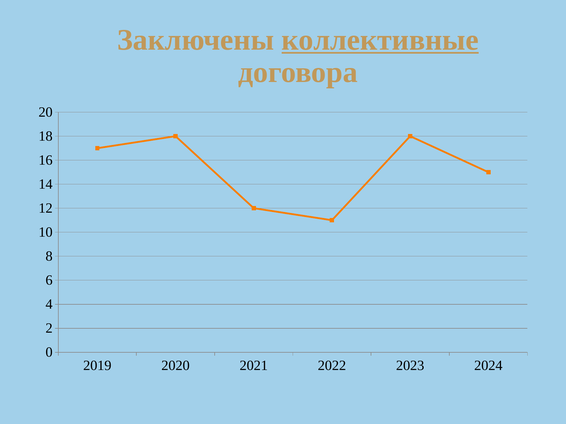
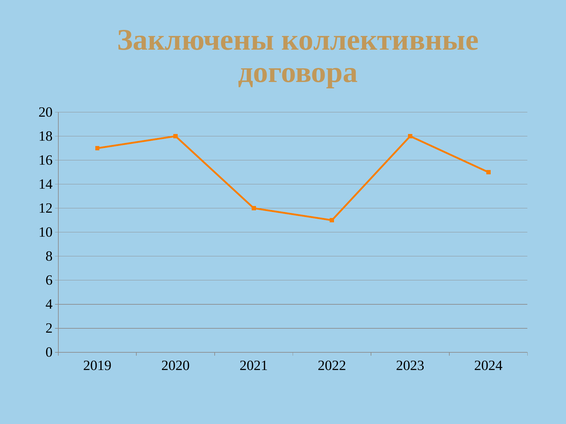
коллективные underline: present -> none (380, 40)
